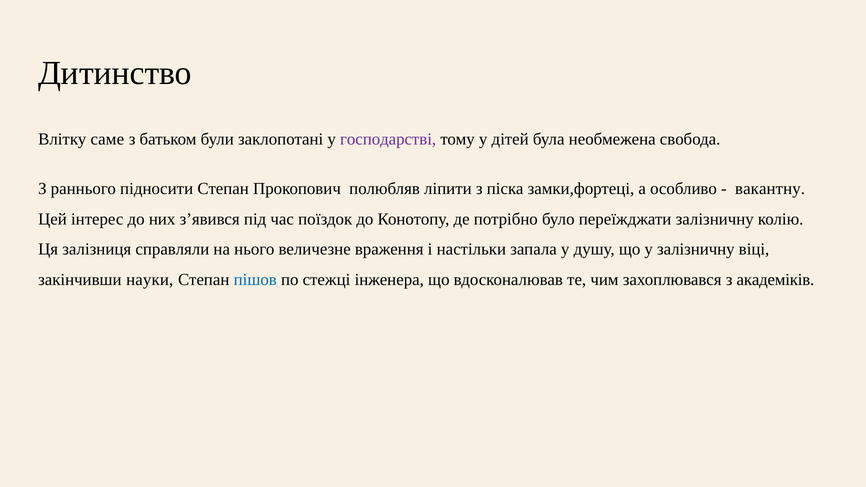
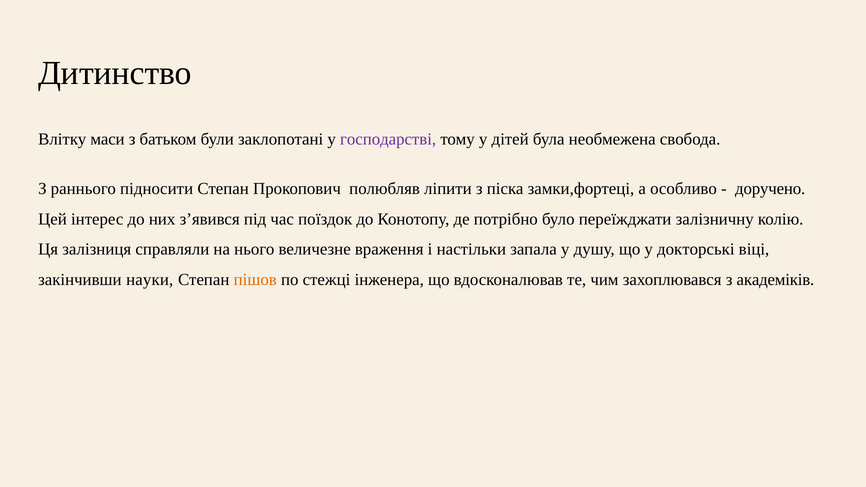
саме: саме -> маси (107, 139)
вакантну: вакантну -> доручено (770, 189)
у залізничну: залізничну -> докторські (696, 249)
пішов colour: blue -> orange (255, 280)
